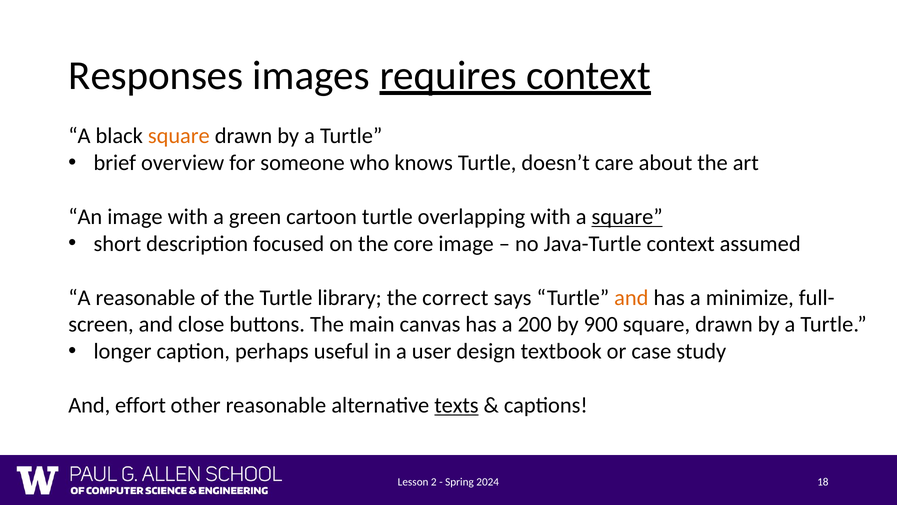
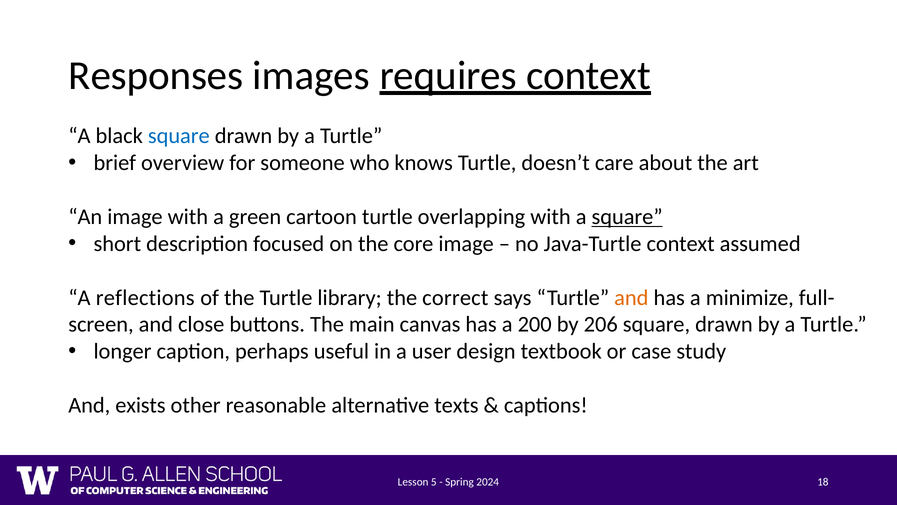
square colour: orange -> blue (179, 136)
A reasonable: reasonable -> reflections (145, 297)
900: 900 -> 206 (601, 324)
effort: effort -> exists (140, 405)
texts underline: present -> none (456, 405)
2: 2 -> 5 (434, 482)
